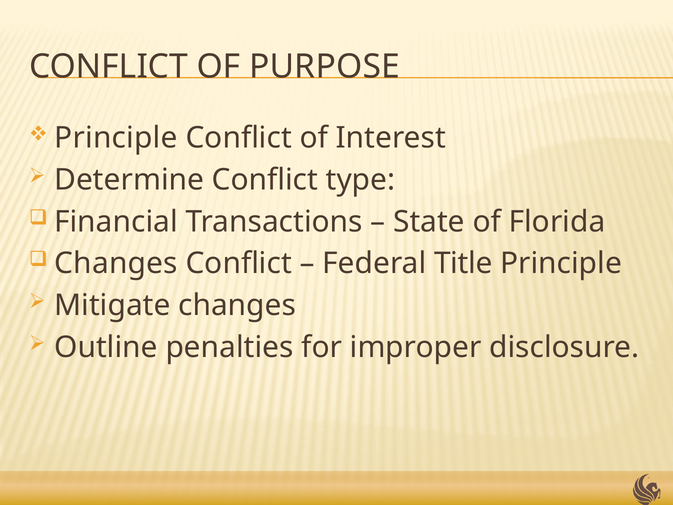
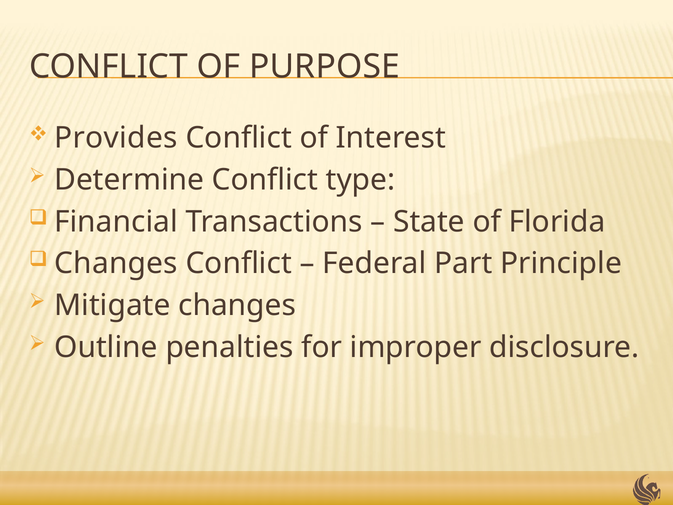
Principle: Principle -> Provides (116, 138)
Title: Title -> Part (463, 263)
